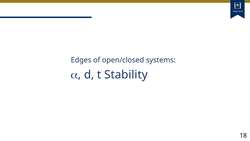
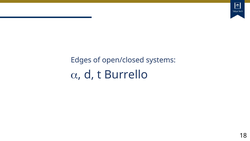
Stability: Stability -> Burrello (126, 75)
